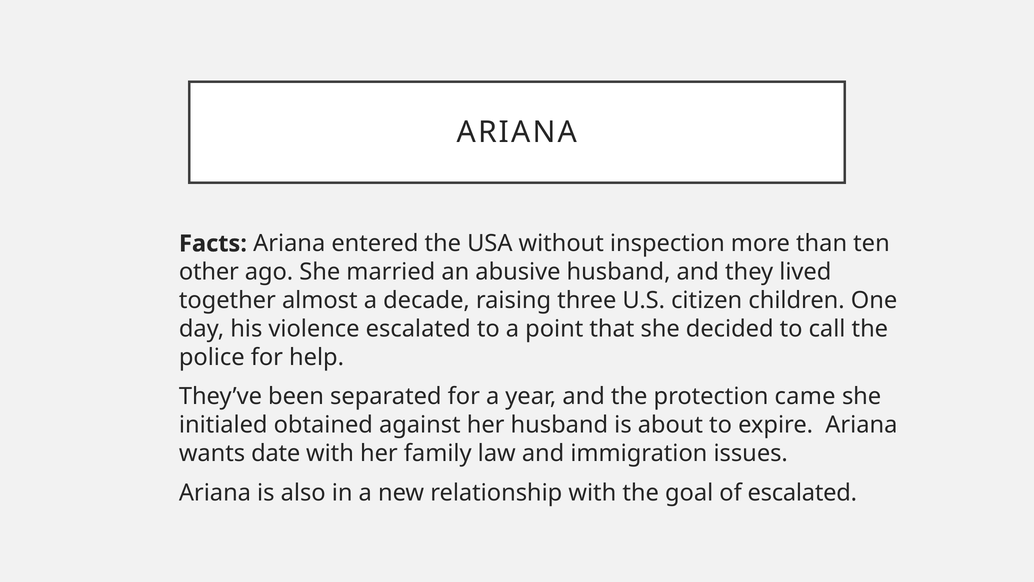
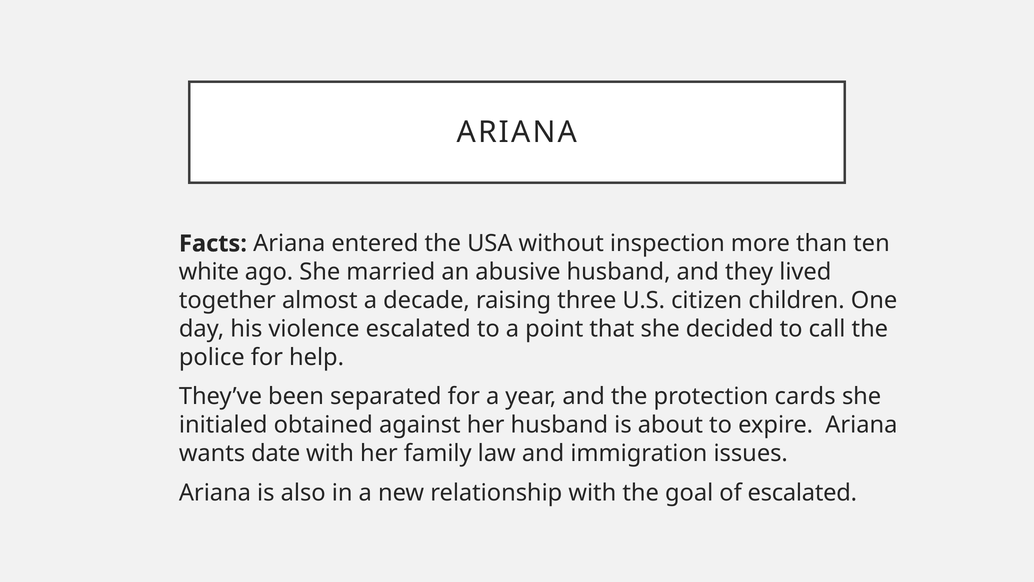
other: other -> white (209, 272)
came: came -> cards (805, 396)
